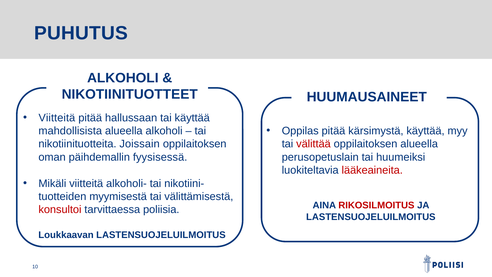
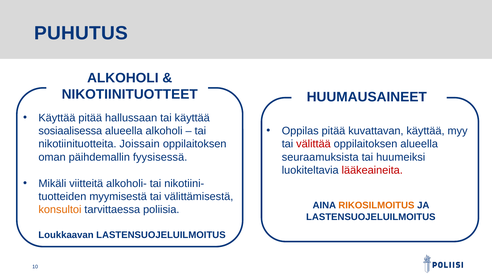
Viitteitä: Viitteitä -> Käyttää (57, 118)
kärsimystä: kärsimystä -> kuvattavan (376, 131)
mahdollisista: mahdollisista -> sosiaalisessa (70, 131)
perusopetuslain: perusopetuslain -> seuraamuksista (320, 157)
RIKOSILMOITUS colour: red -> orange (376, 205)
konsultoi colour: red -> orange (60, 209)
